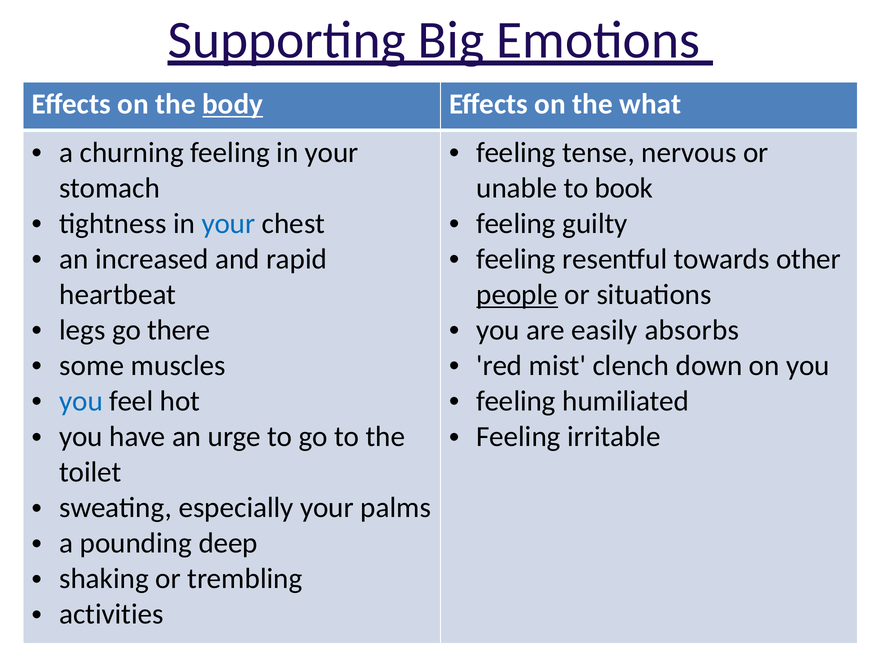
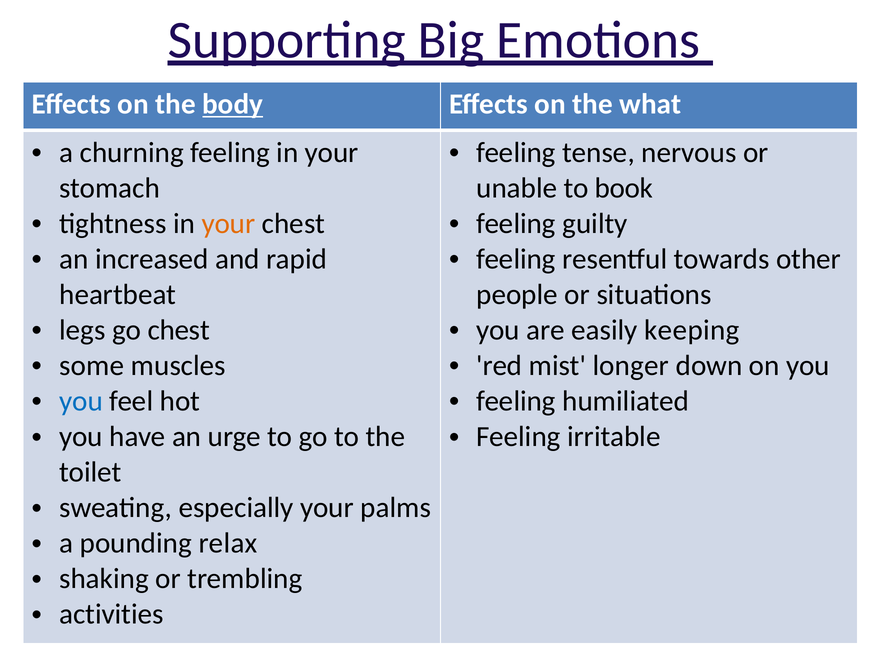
your colour: blue -> orange (228, 224)
people underline: present -> none (517, 295)
go there: there -> chest (179, 330)
absorbs: absorbs -> keeping (692, 330)
clench: clench -> longer (631, 366)
deep: deep -> relax (228, 544)
